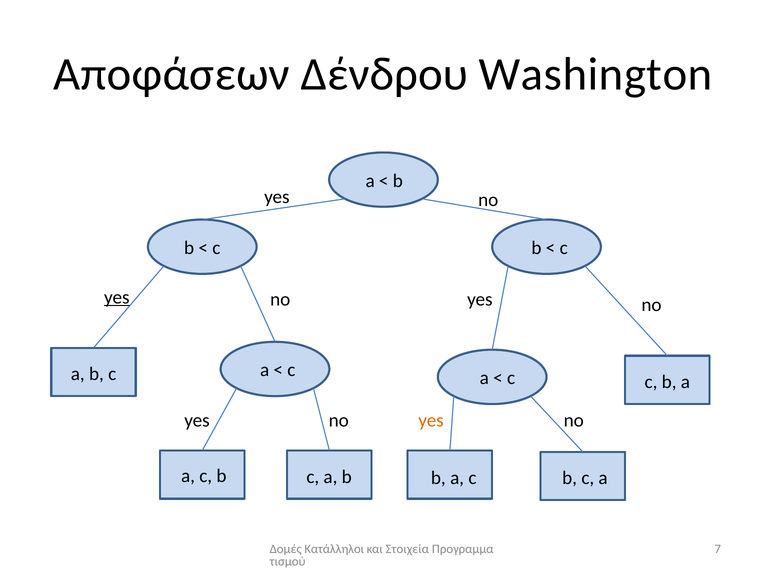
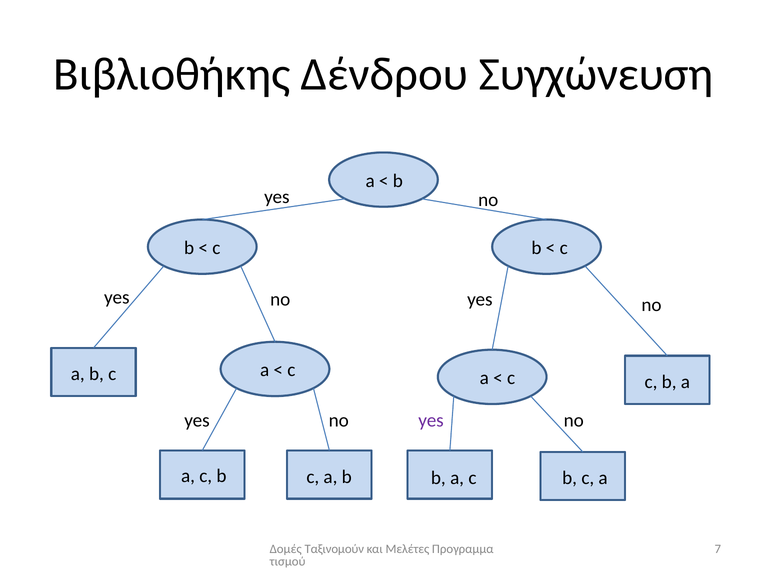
Αποφάσεων: Αποφάσεων -> Βιβλιοθήκης (172, 74)
Washington: Washington -> Συγχώνευση (596, 74)
yes underline: present -> none (117, 297)
yes colour: orange -> purple (431, 421)
Κατάλληλοι: Κατάλληλοι -> Ταξινομούν (334, 549)
Στοιχεία: Στοιχεία -> Μελέτες (407, 549)
